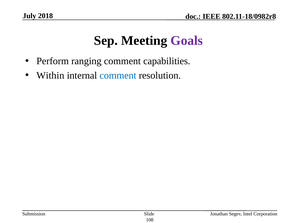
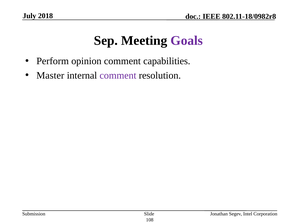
ranging: ranging -> opinion (86, 61)
Within: Within -> Master (50, 75)
comment colour: blue -> purple (118, 75)
